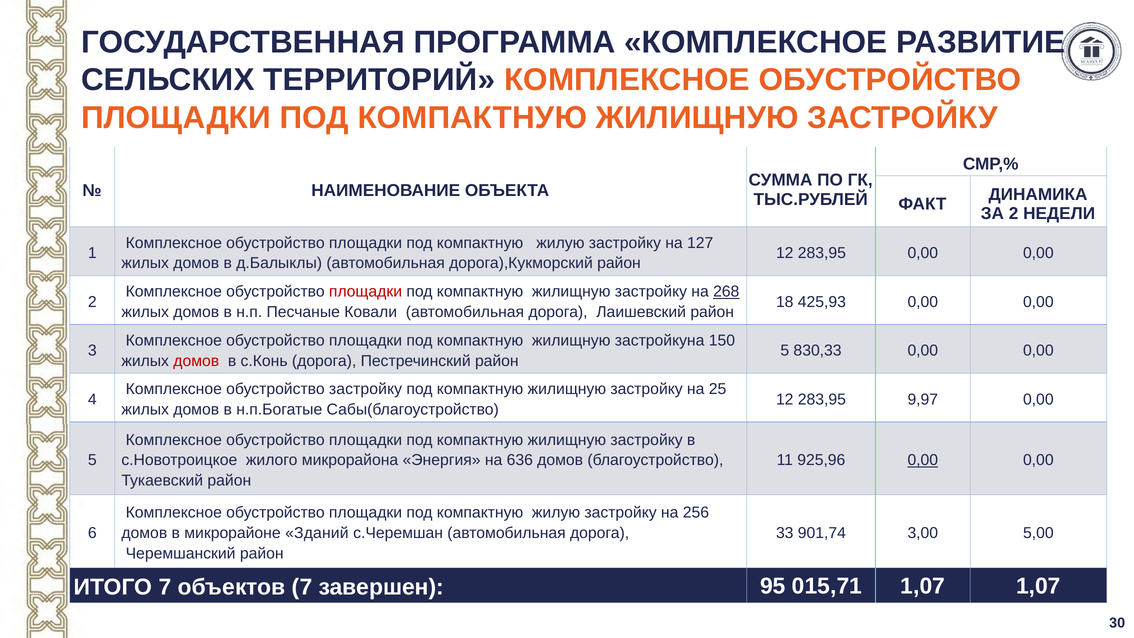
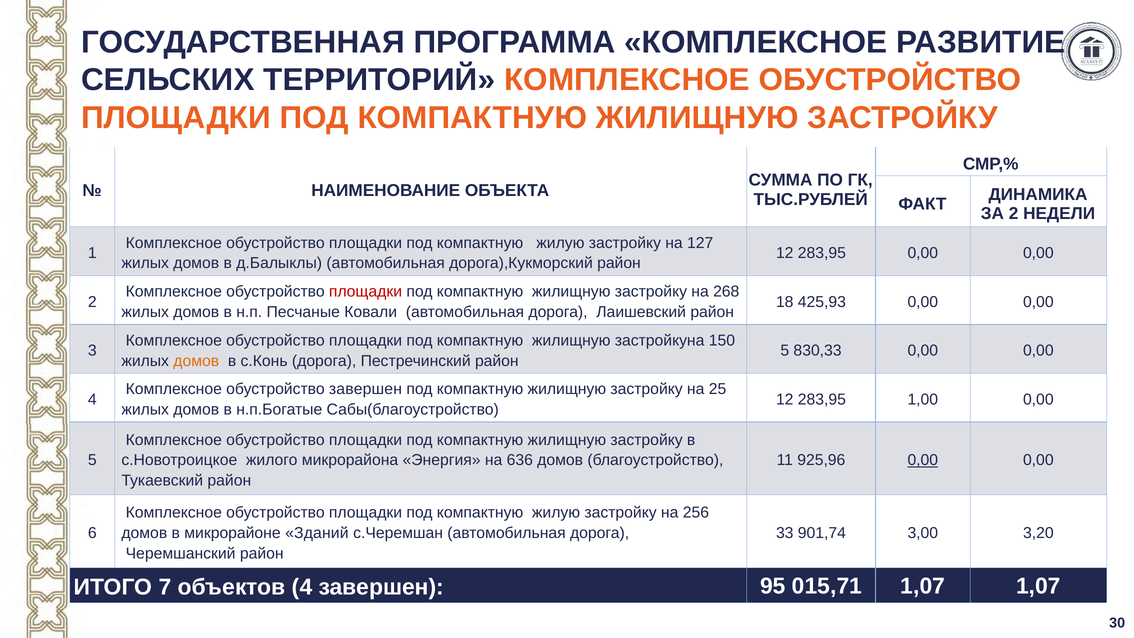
268 underline: present -> none (726, 292)
домов colour: red -> orange (196, 361)
обустройство застройку: застройку -> завершен (365, 389)
9,97: 9,97 -> 1,00 (923, 399)
5,00: 5,00 -> 3,20 (1038, 533)
объектов 7: 7 -> 4 (302, 587)
